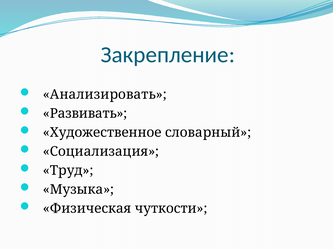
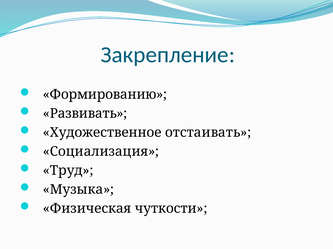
Анализировать: Анализировать -> Формированию (105, 95)
словарный: словарный -> отстаивать (208, 133)
